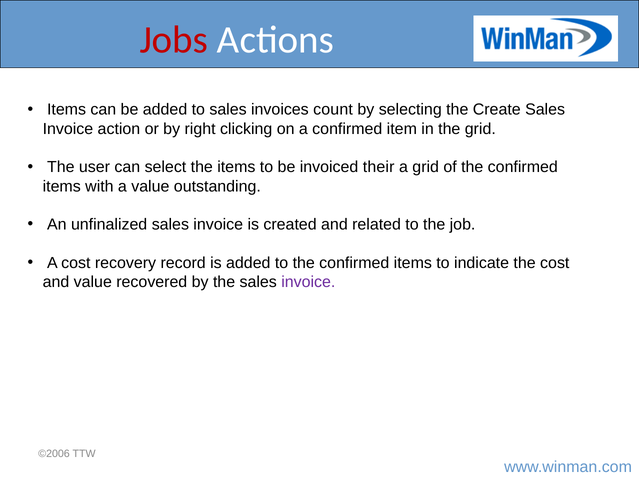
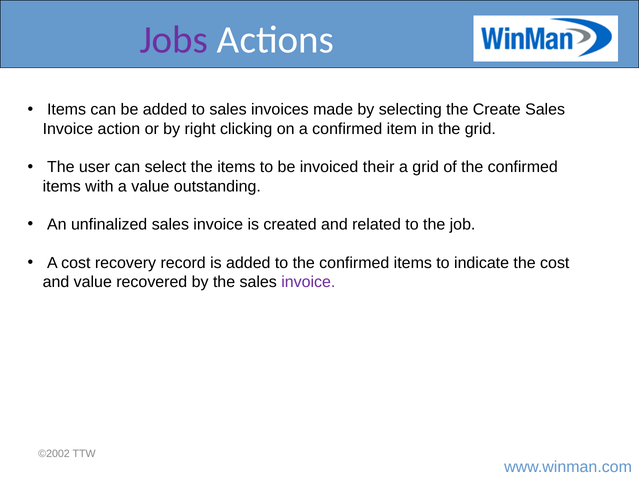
Jobs colour: red -> purple (174, 40)
count: count -> made (333, 110)
©2006: ©2006 -> ©2002 (54, 454)
